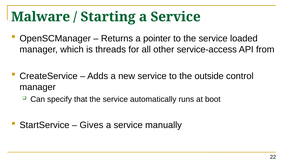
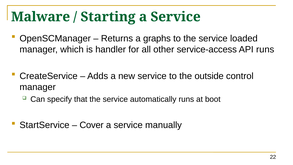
pointer: pointer -> graphs (157, 38)
threads: threads -> handler (111, 49)
API from: from -> runs (265, 49)
Gives: Gives -> Cover (92, 125)
